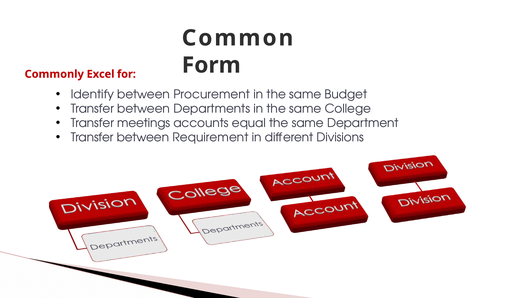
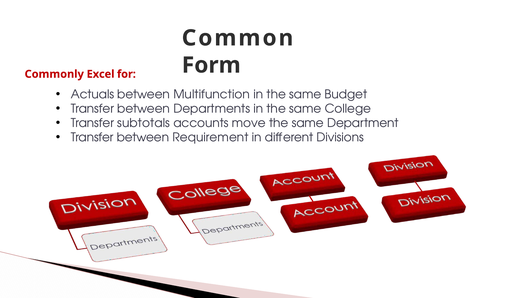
Identify: Identify -> Actuals (92, 94)
Procurement: Procurement -> Multifunction (212, 94)
meetings: meetings -> subtotals (144, 123)
equal: equal -> move (249, 123)
